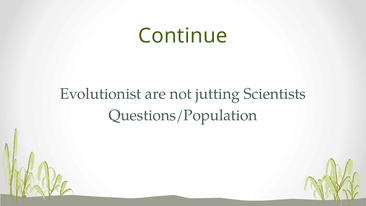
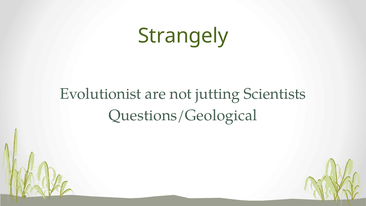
Continue: Continue -> Strangely (183, 36)
Questions/Population: Questions/Population -> Questions/Geological (183, 115)
